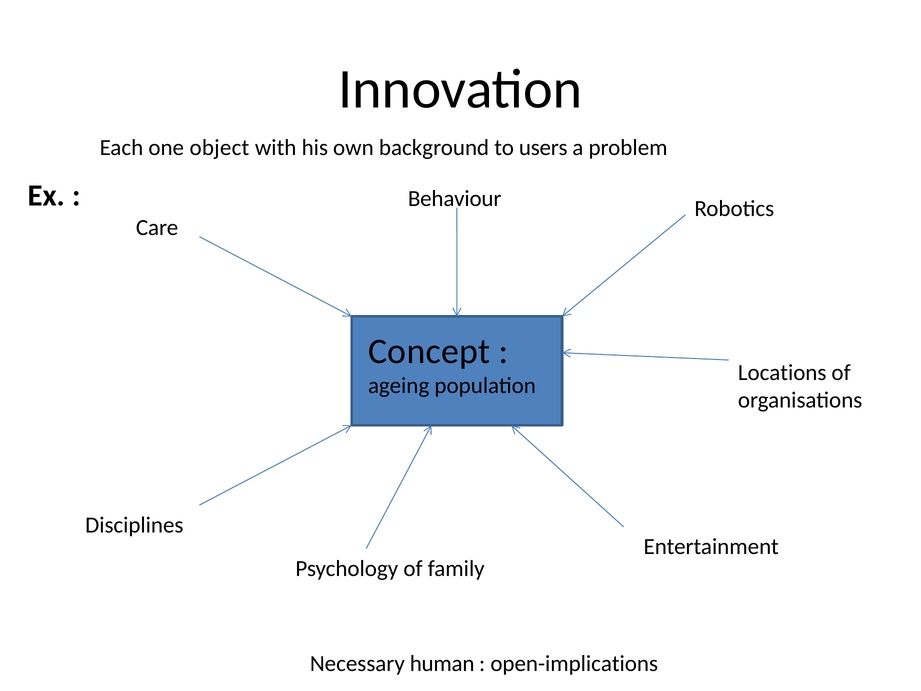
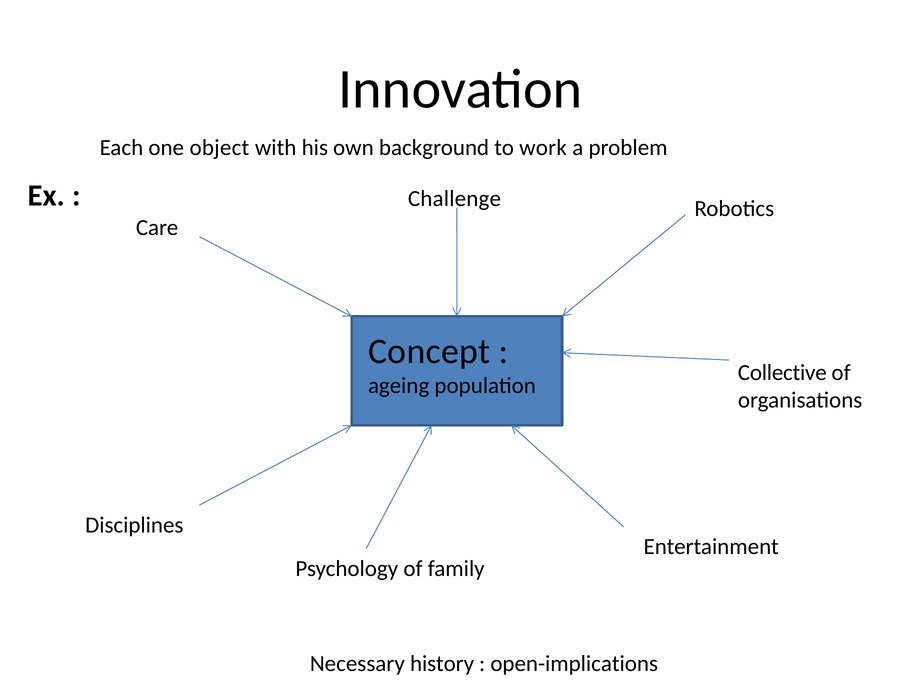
users: users -> work (543, 148)
Behaviour: Behaviour -> Challenge (454, 198)
Locations: Locations -> Collective (782, 373)
human: human -> history (442, 664)
